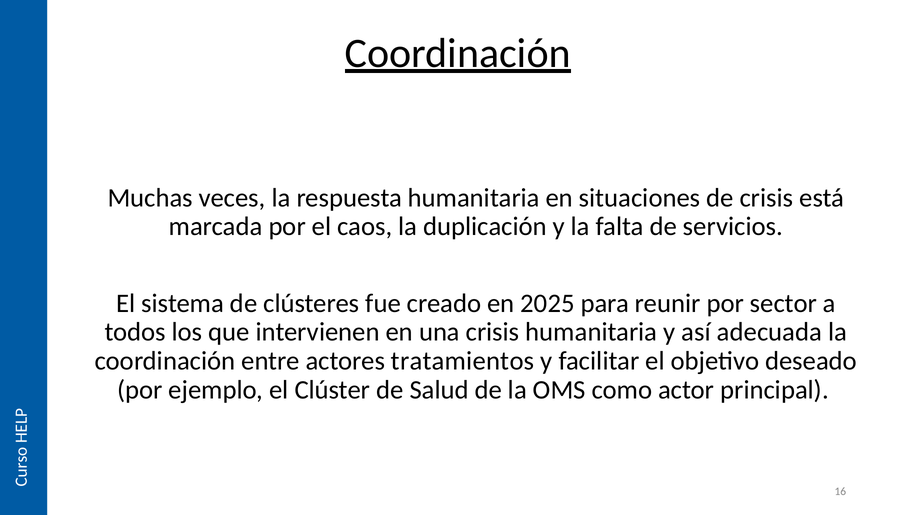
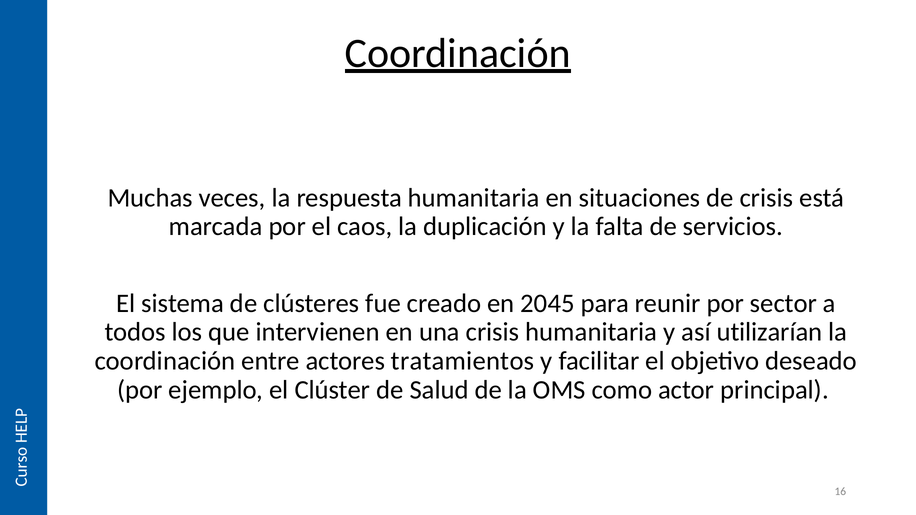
2025: 2025 -> 2045 (548, 303)
adecuada: adecuada -> utilizarían (770, 332)
